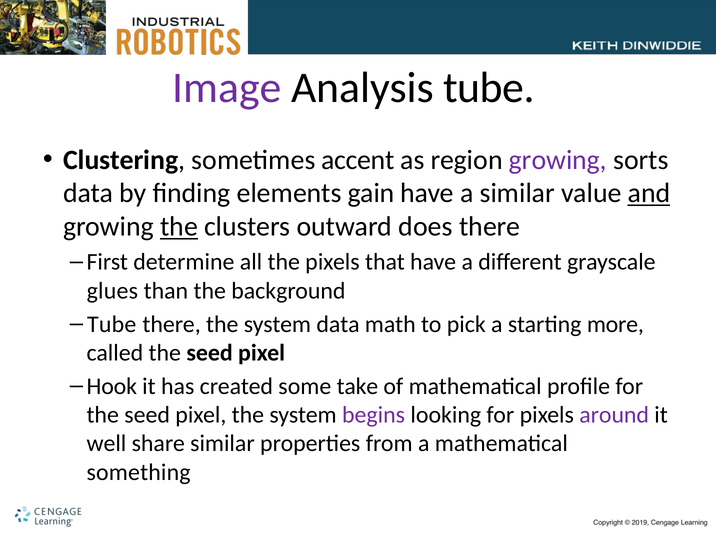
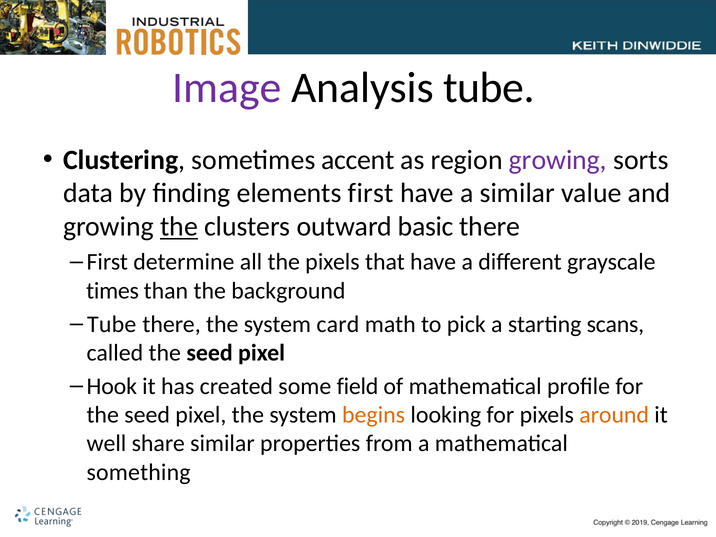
elements gain: gain -> first (371, 193)
and underline: present -> none (649, 193)
does: does -> basic (426, 227)
glues: glues -> times (113, 291)
system data: data -> card (338, 324)
more: more -> scans (615, 324)
take: take -> field (357, 386)
begins colour: purple -> orange (374, 415)
around colour: purple -> orange (614, 415)
